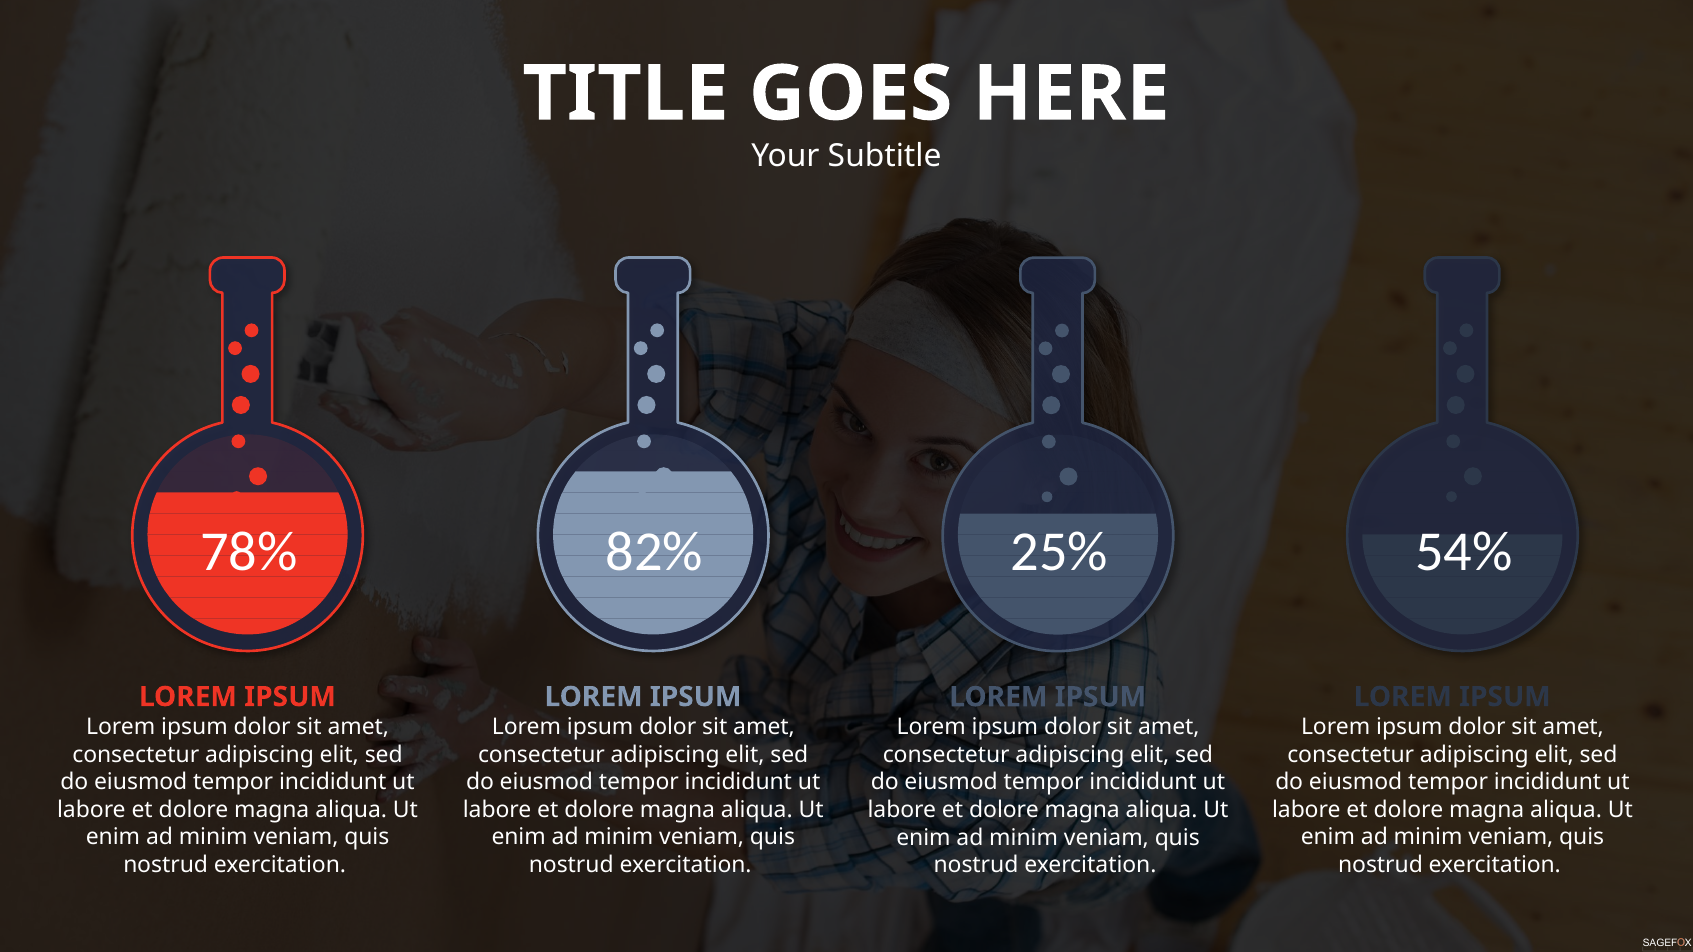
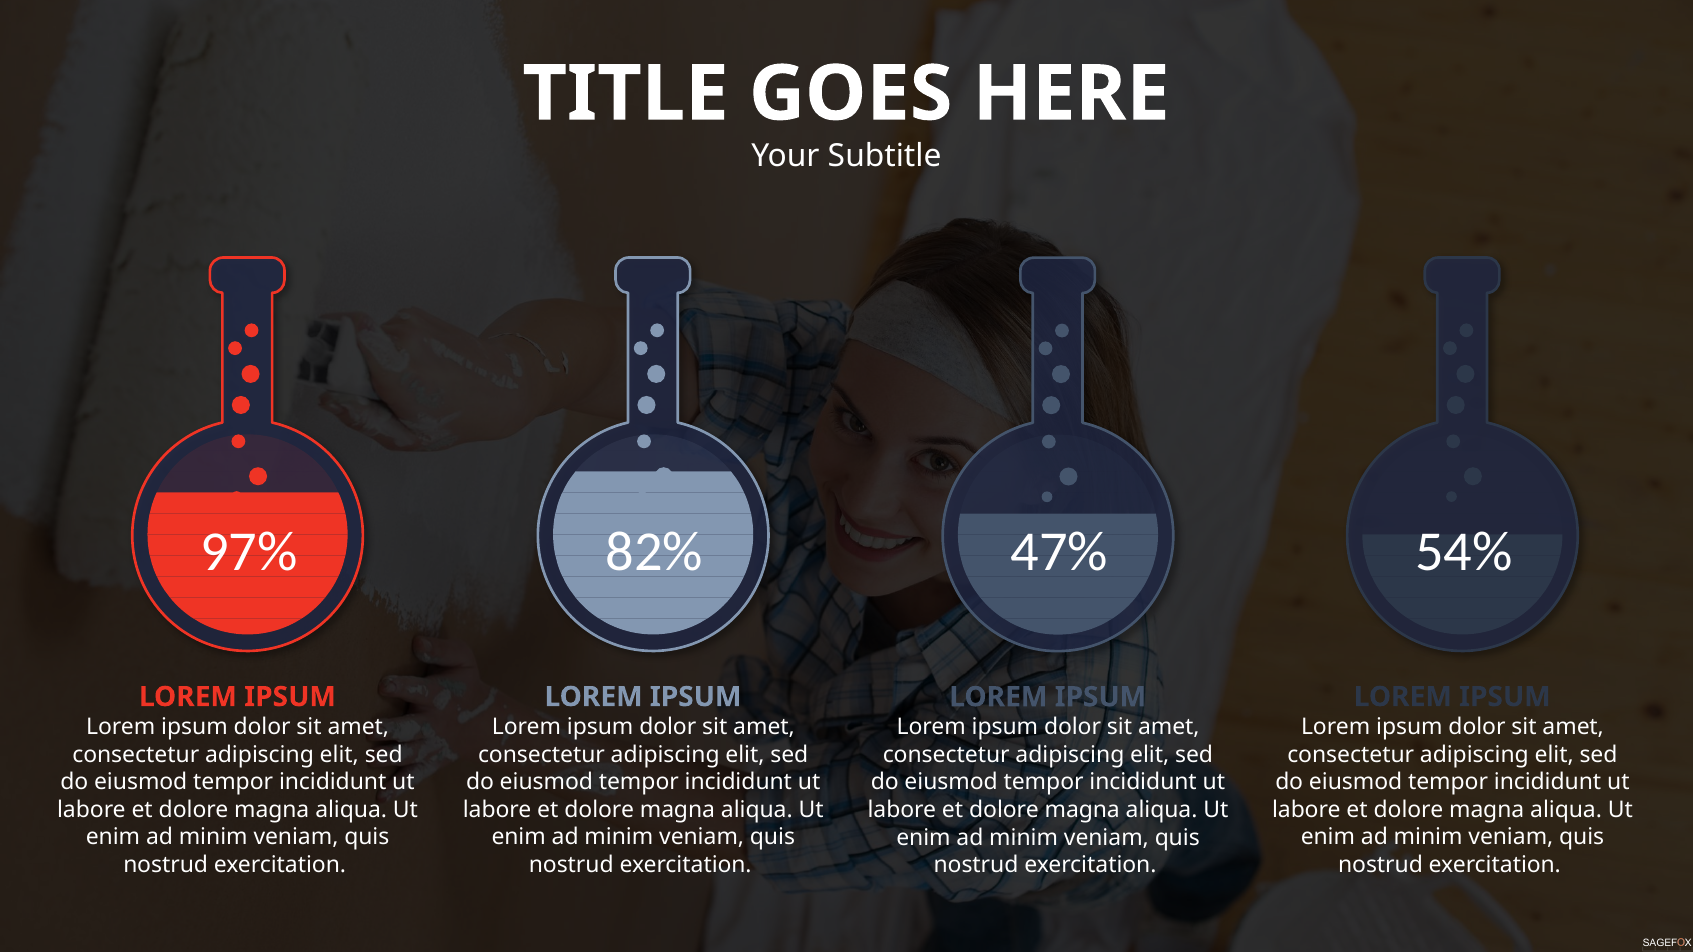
78%: 78% -> 97% (249, 552)
25%: 25% -> 47% (1059, 552)
